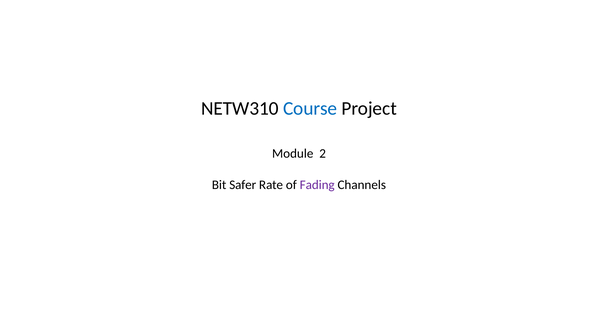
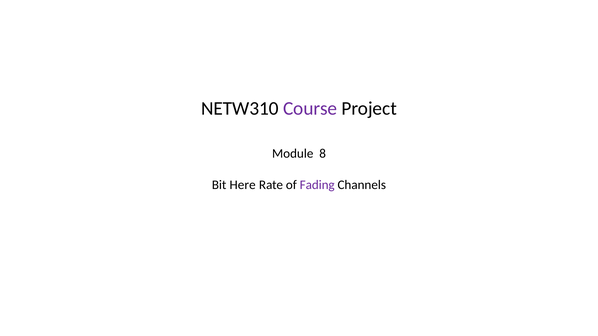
Course colour: blue -> purple (310, 109)
2: 2 -> 8 (323, 154)
Safer: Safer -> Here (243, 185)
